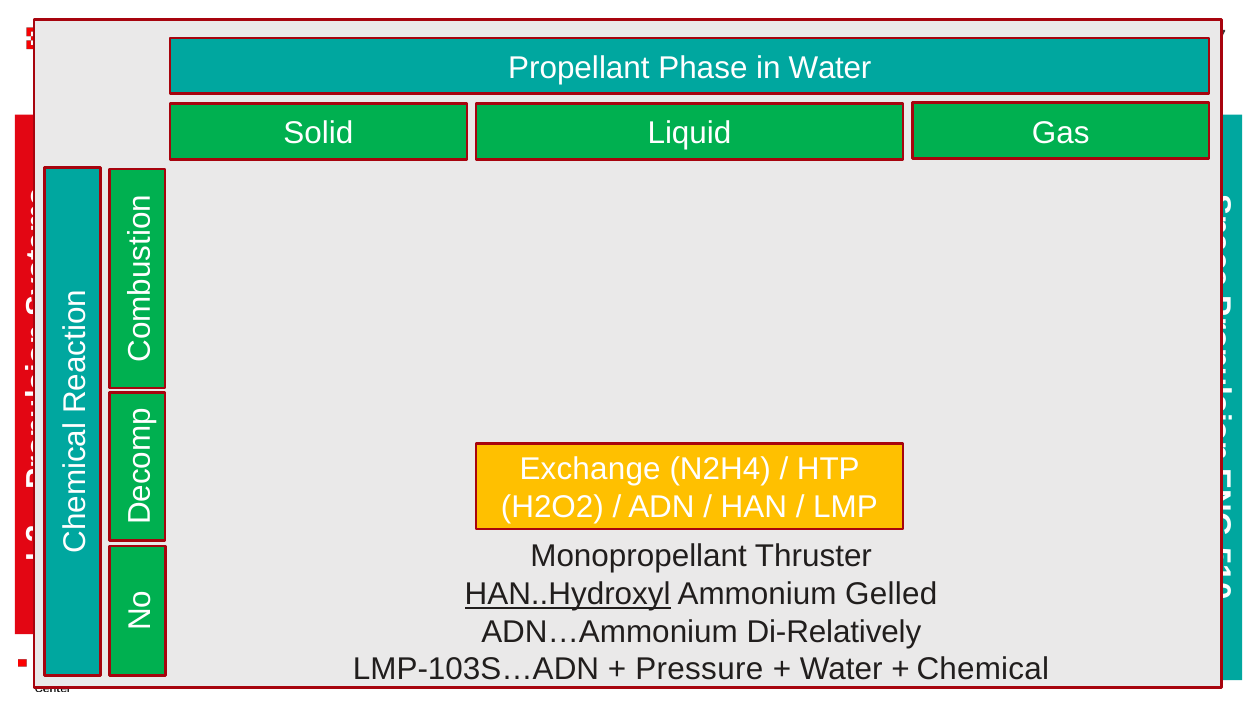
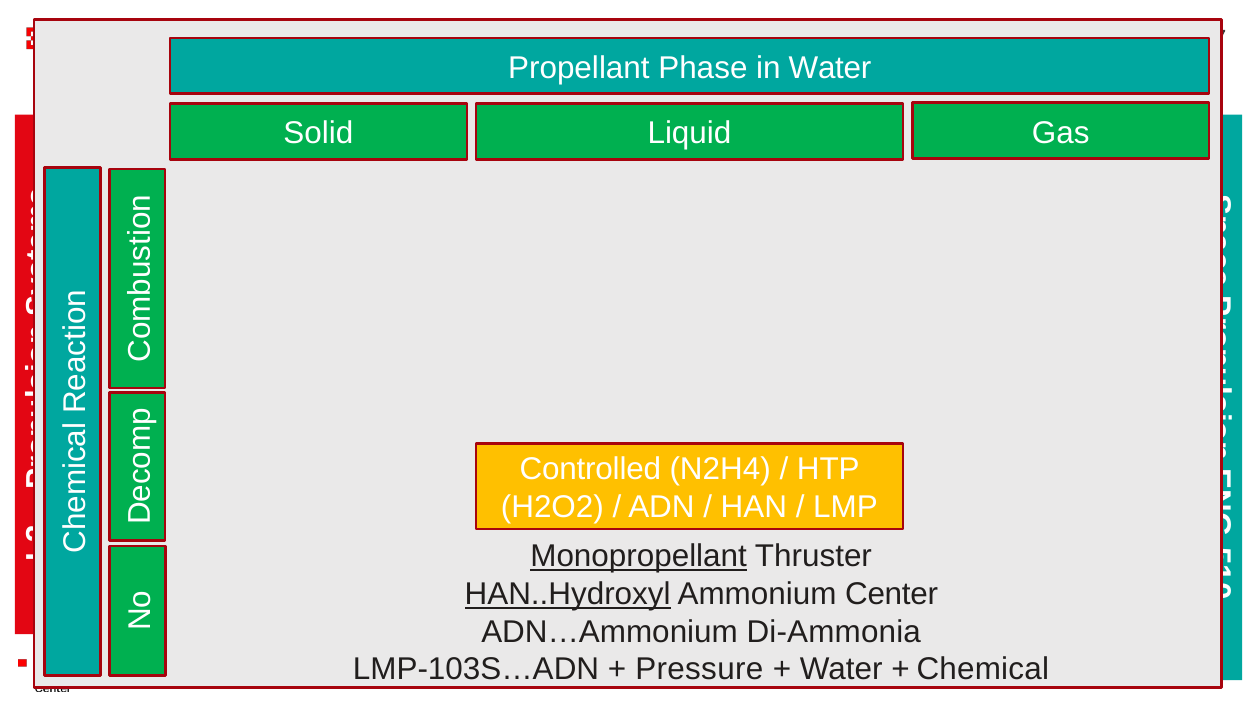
Exchange: Exchange -> Controlled (590, 470)
Monopropellant underline: none -> present (639, 556)
Gelled: Gelled -> Center (892, 594)
Di-Relatively: Di-Relatively -> Di-Ammonia (834, 632)
